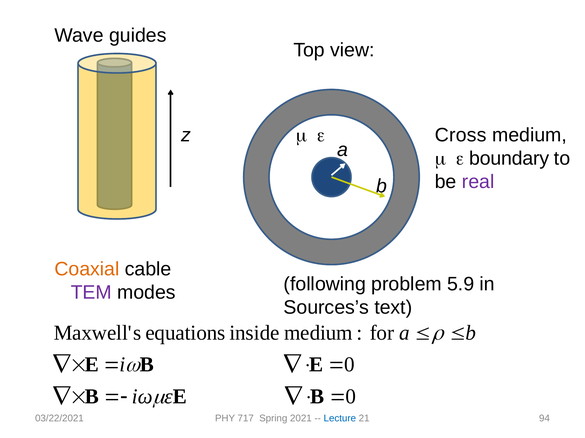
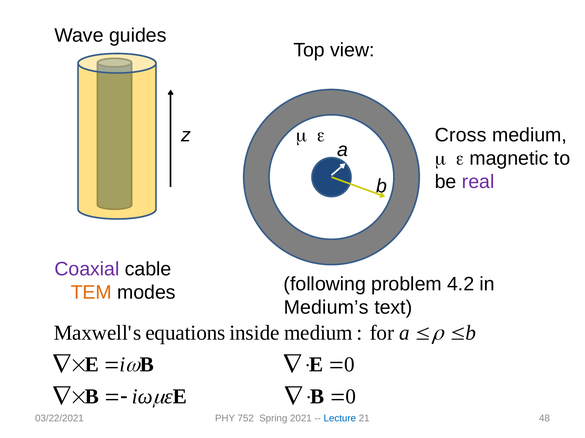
boundary: boundary -> magnetic (509, 159)
Coaxial colour: orange -> purple (87, 269)
5.9: 5.9 -> 4.2 (461, 285)
TEM colour: purple -> orange (91, 293)
Sources’s: Sources’s -> Medium’s (326, 308)
717: 717 -> 752 (246, 419)
94: 94 -> 48 (544, 419)
